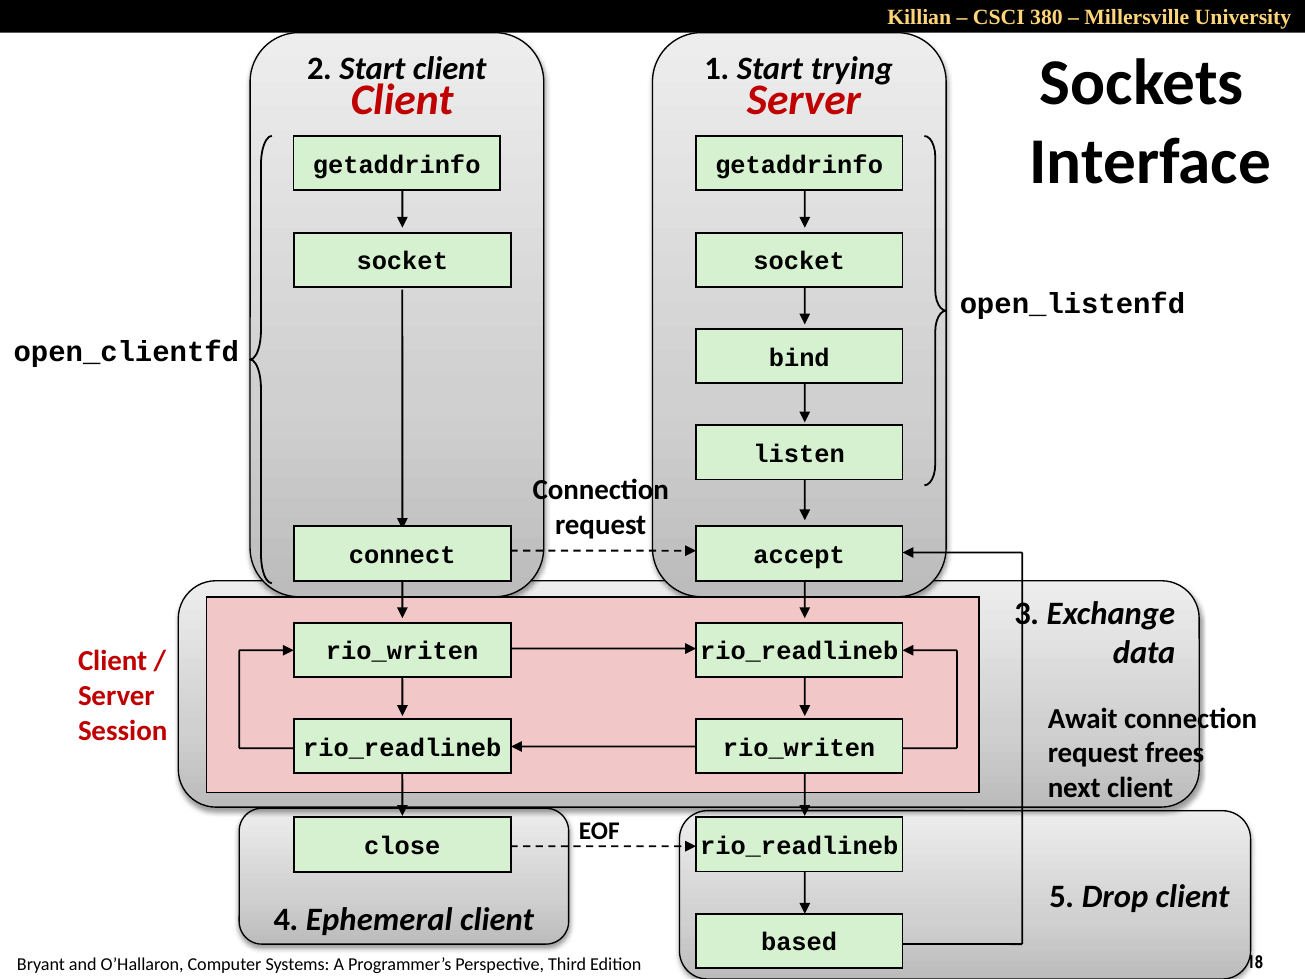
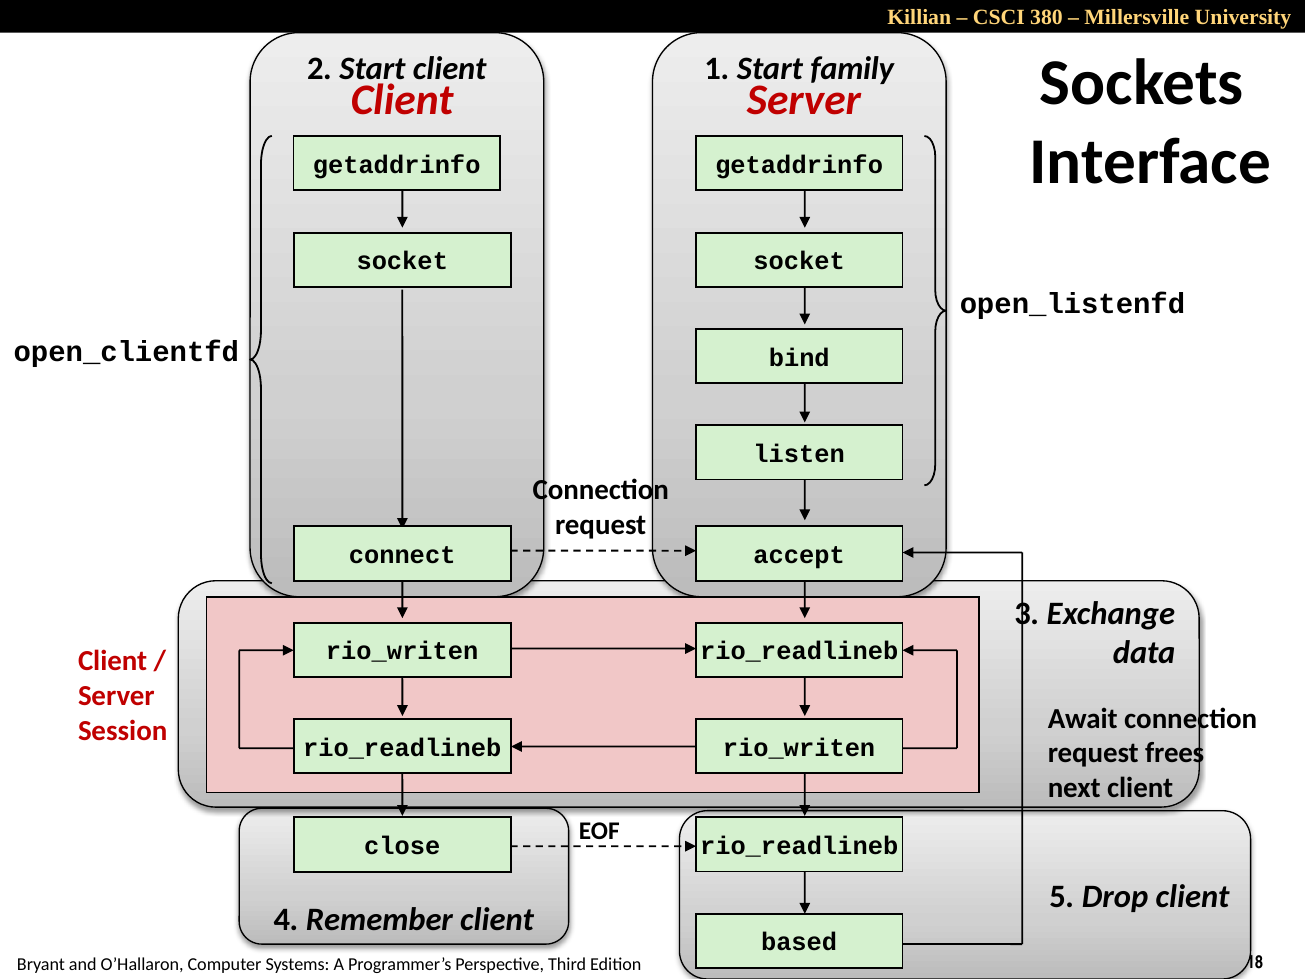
trying: trying -> family (852, 69)
Ephemeral: Ephemeral -> Remember (379, 920)
